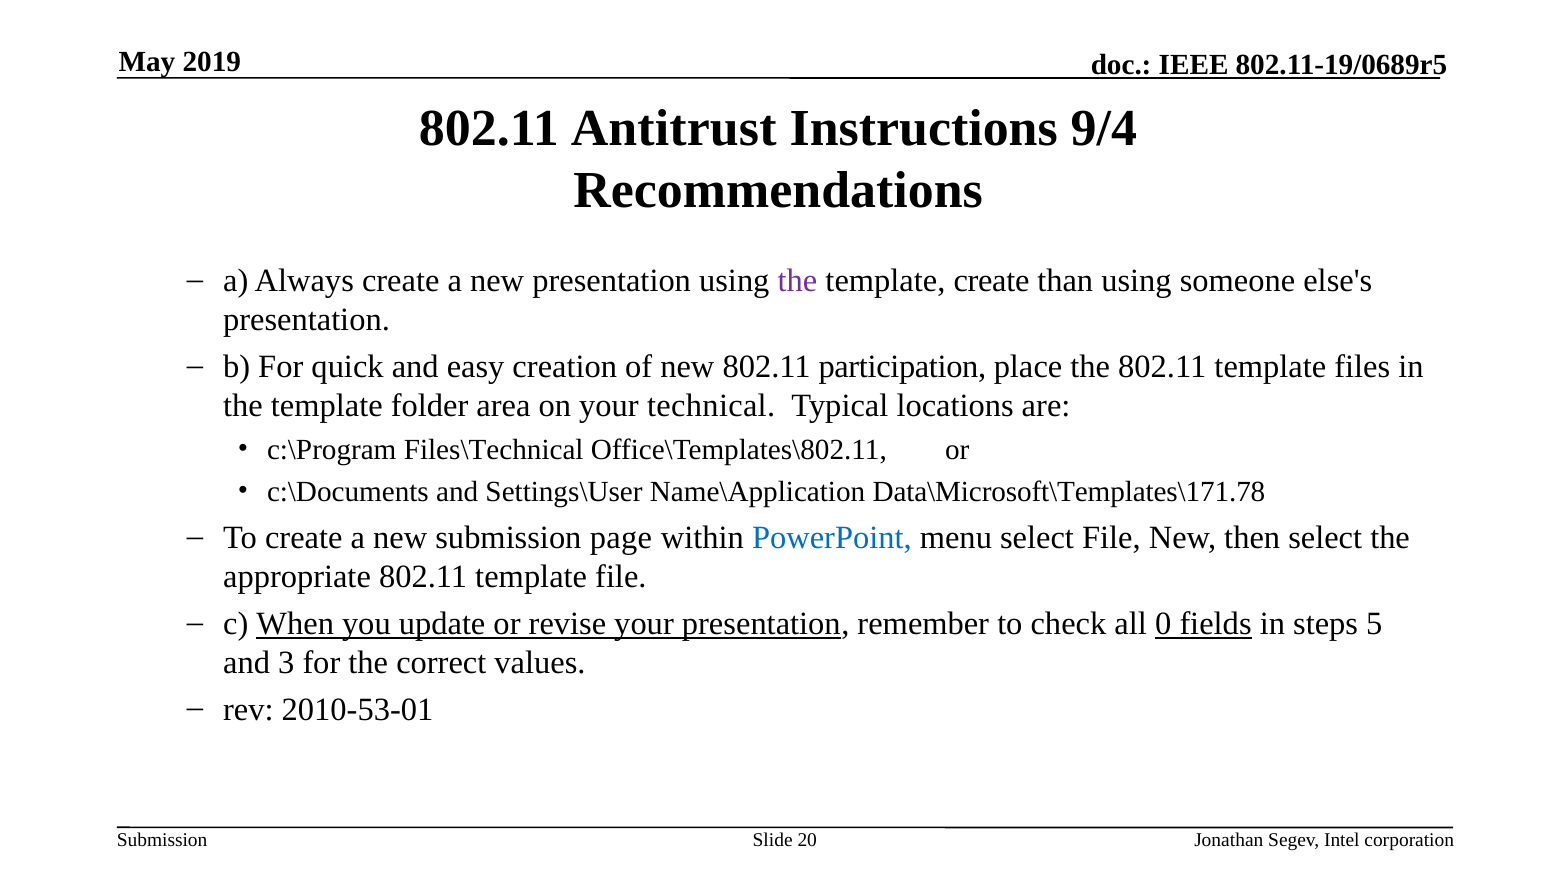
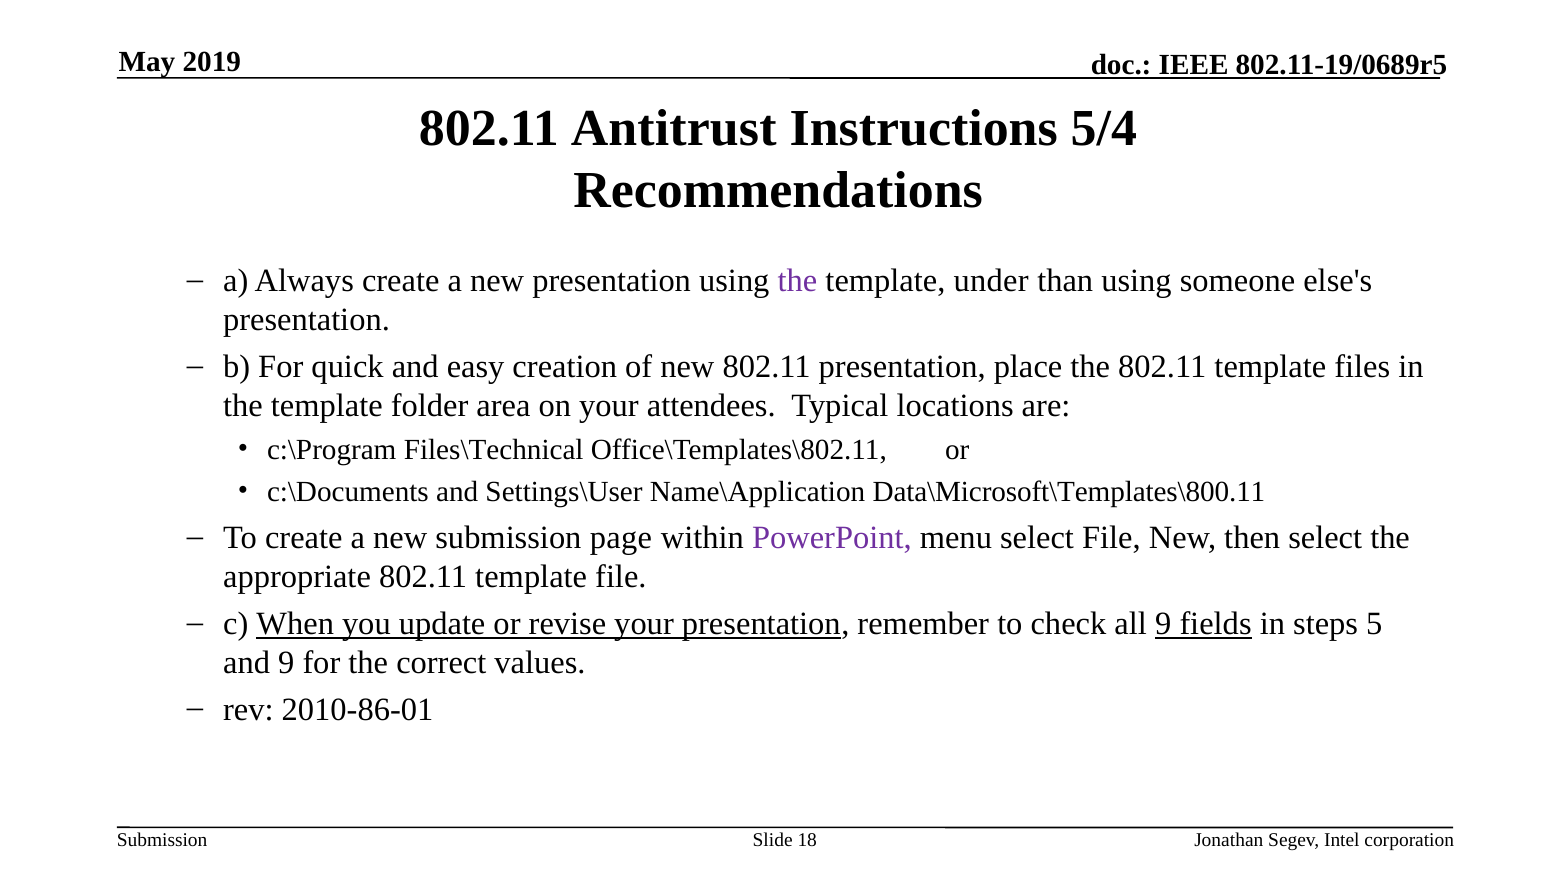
9/4: 9/4 -> 5/4 (1104, 128)
template create: create -> under (991, 281)
802.11 participation: participation -> presentation (902, 367)
technical: technical -> attendees (711, 406)
Data\Microsoft\Templates\171.78: Data\Microsoft\Templates\171.78 -> Data\Microsoft\Templates\800.11 (1069, 492)
PowerPoint colour: blue -> purple (832, 537)
all 0: 0 -> 9 (1163, 623)
and 3: 3 -> 9 (286, 662)
2010-53-01: 2010-53-01 -> 2010-86-01 (358, 709)
20: 20 -> 18 (807, 840)
